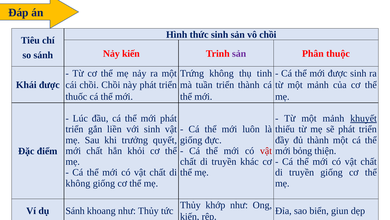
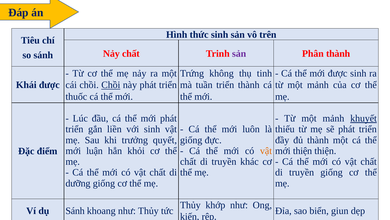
vô chồi: chồi -> trên (268, 34)
Nảy kiến: kiến -> chất (131, 53)
Phân thuộc: thuộc -> thành (338, 53)
Chồi underline: none -> present (111, 85)
mới chất: chất -> luận (94, 150)
vật colour: red -> orange (266, 150)
mới bỏng: bỏng -> thiện (303, 150)
không: không -> dưỡng (78, 183)
